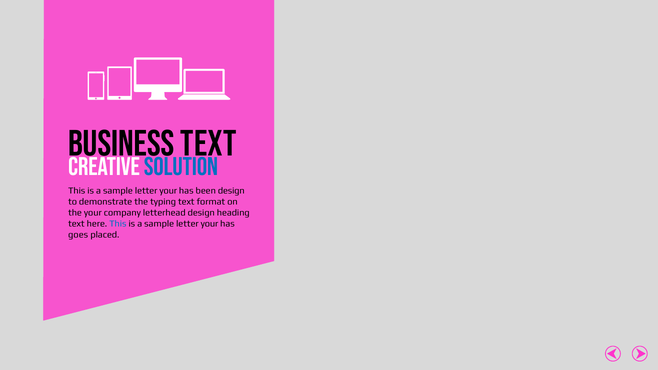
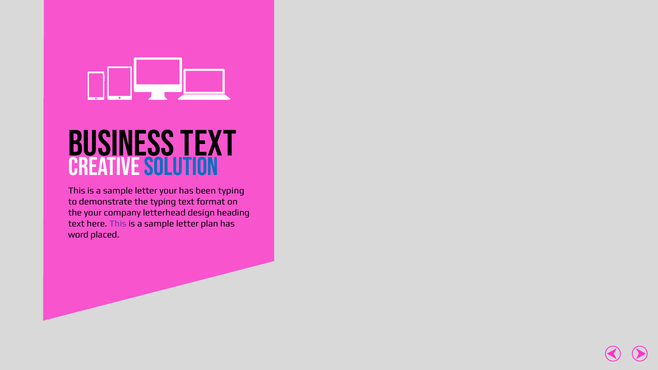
been design: design -> typing (231, 191)
This colour: blue -> purple (118, 224)
your: your -> plan (209, 224)
goes: goes -> word (78, 235)
